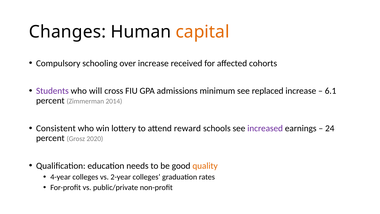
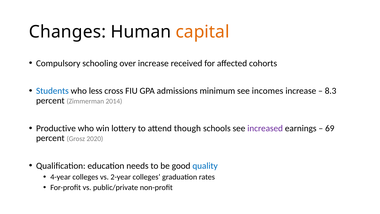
Students colour: purple -> blue (52, 91)
will: will -> less (96, 91)
replaced: replaced -> incomes (268, 91)
6.1: 6.1 -> 8.3 (331, 91)
Consistent: Consistent -> Productive (56, 128)
reward: reward -> though (187, 128)
24: 24 -> 69 (330, 128)
quality colour: orange -> blue (205, 166)
